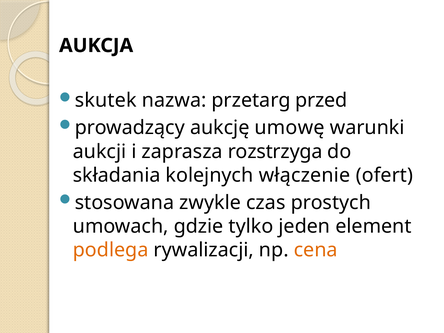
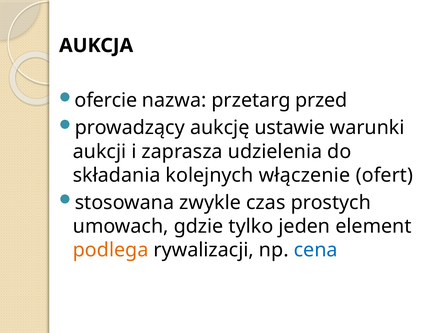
skutek: skutek -> ofercie (106, 100)
umowę: umowę -> ustawie (290, 128)
rozstrzyga: rozstrzyga -> udzielenia (275, 151)
cena colour: orange -> blue (316, 250)
